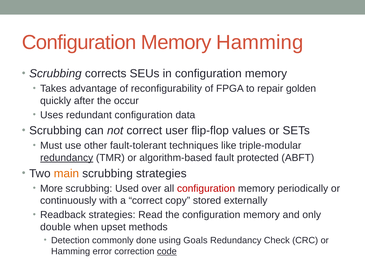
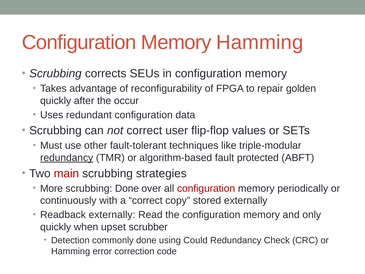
main colour: orange -> red (66, 173)
scrubbing Used: Used -> Done (127, 188)
Readback strategies: strategies -> externally (112, 215)
double: double -> quickly (56, 227)
methods: methods -> scrubber (148, 227)
Goals: Goals -> Could (195, 240)
code underline: present -> none (167, 251)
